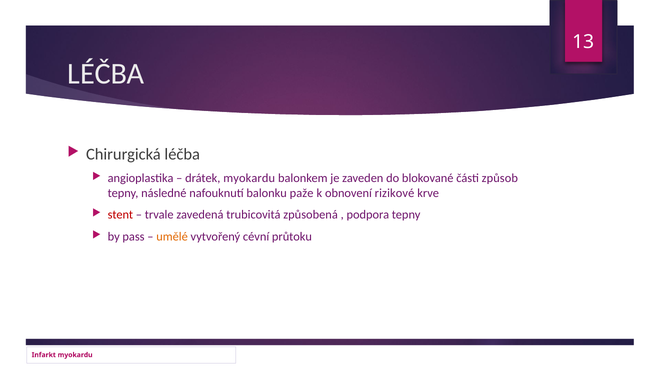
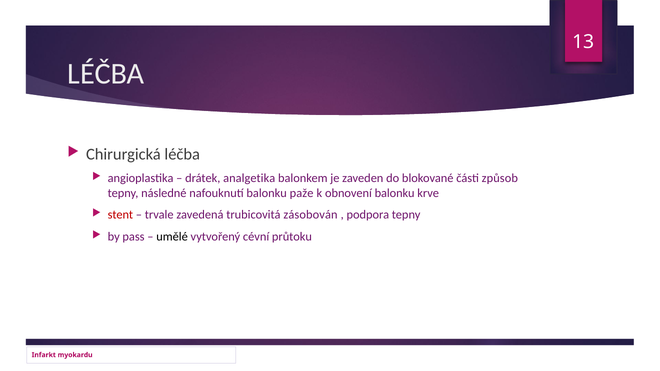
drátek myokardu: myokardu -> analgetika (249, 178)
obnovení rizikové: rizikové -> balonku (395, 193)
způsobená: způsobená -> zásobován (311, 215)
umělé colour: orange -> black (172, 237)
